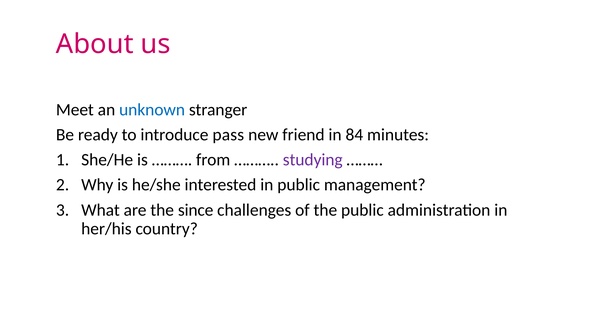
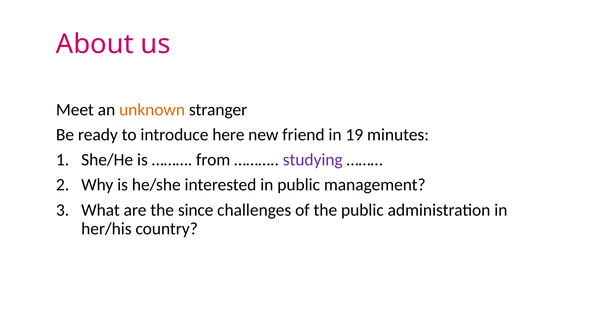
unknown colour: blue -> orange (152, 110)
pass: pass -> here (228, 135)
84: 84 -> 19 (354, 135)
